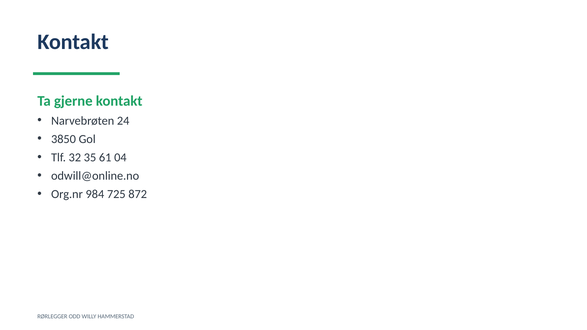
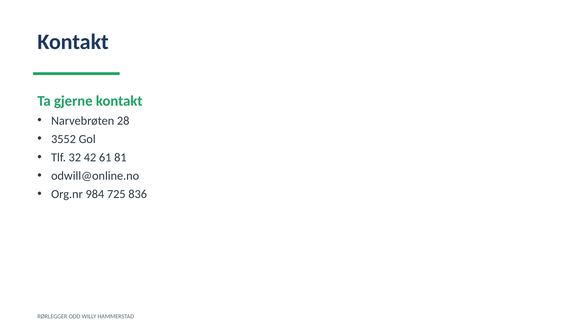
24: 24 -> 28 (123, 121)
3850: 3850 -> 3552 (63, 139)
35: 35 -> 42 (90, 157)
04: 04 -> 81 (120, 157)
872: 872 -> 836 (138, 194)
